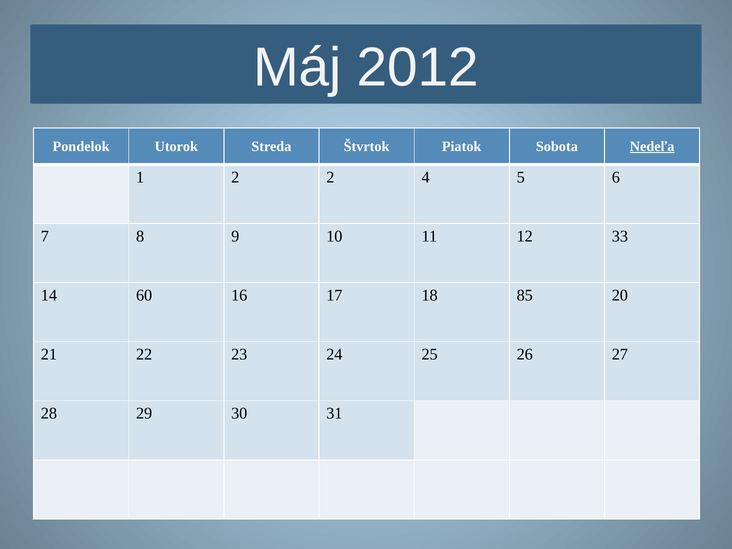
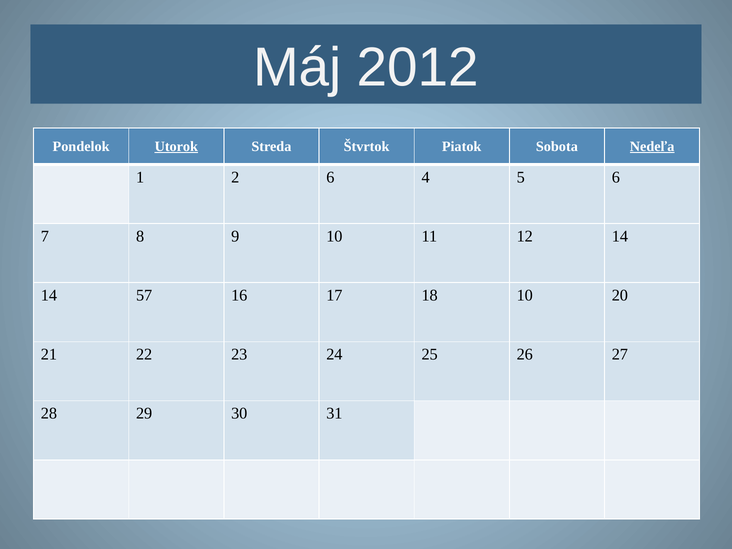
Utorok underline: none -> present (176, 146)
2 2: 2 -> 6 (330, 177)
12 33: 33 -> 14 (620, 236)
60: 60 -> 57 (144, 295)
18 85: 85 -> 10 (525, 295)
